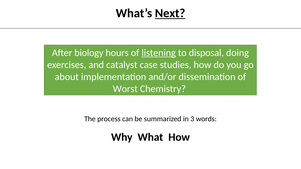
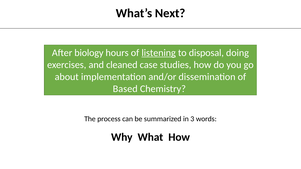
Next underline: present -> none (170, 13)
catalyst: catalyst -> cleaned (122, 65)
Worst: Worst -> Based (125, 89)
